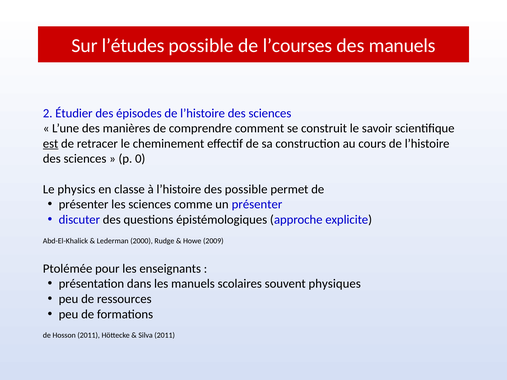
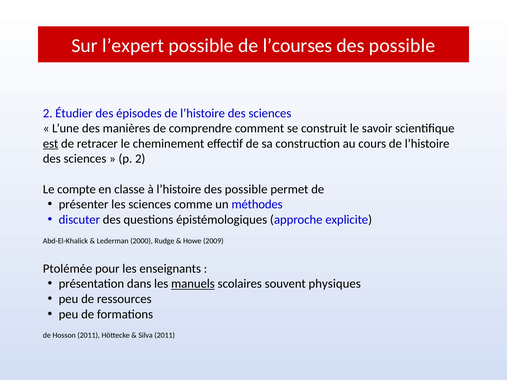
l’études: l’études -> l’expert (133, 46)
manuels: manuels -> possible (402, 46)
p 0: 0 -> 2 (140, 159)
physics: physics -> compte (77, 189)
un présenter: présenter -> méthodes (257, 205)
manuels underline: none -> present (193, 284)
